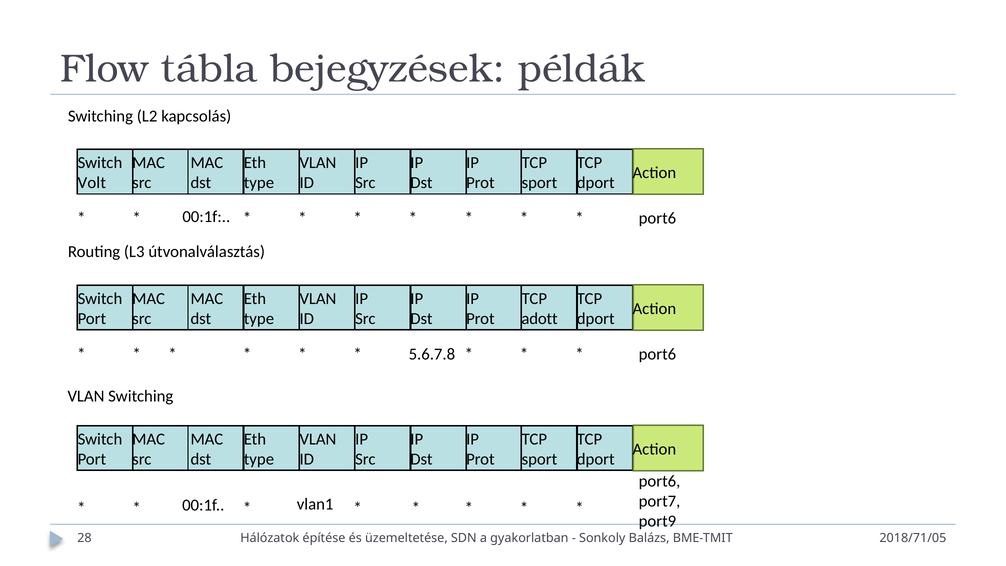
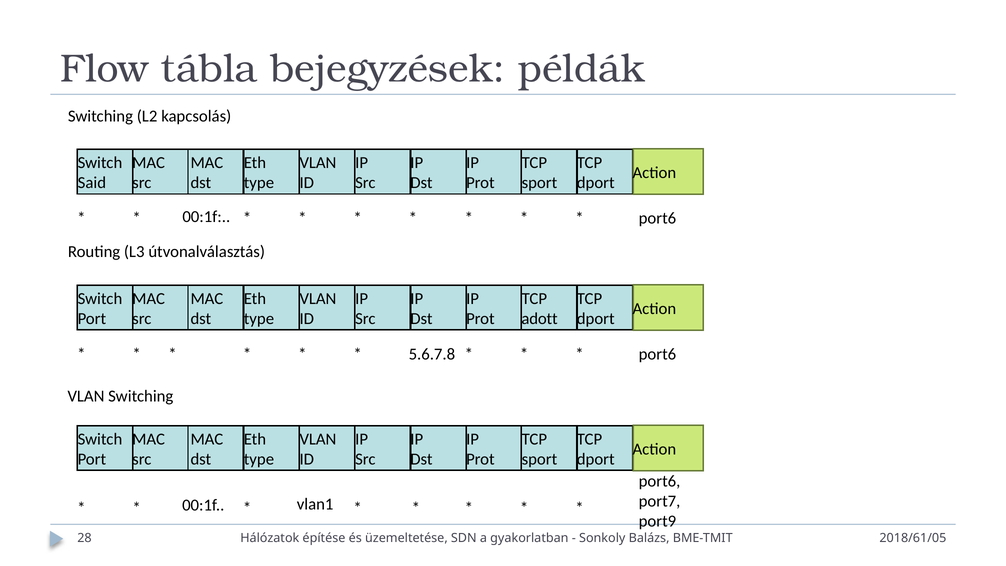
Volt: Volt -> Said (92, 183)
2018/71/05: 2018/71/05 -> 2018/61/05 (913, 538)
